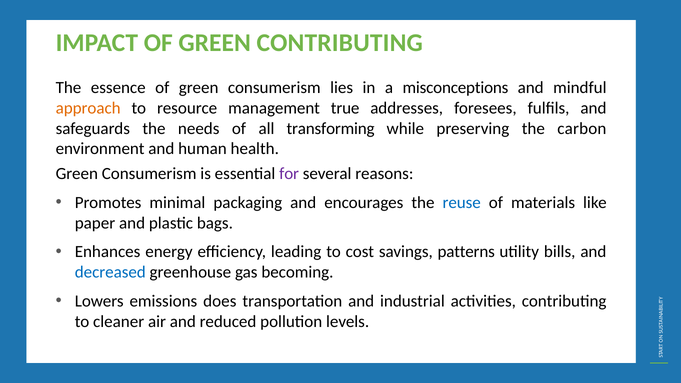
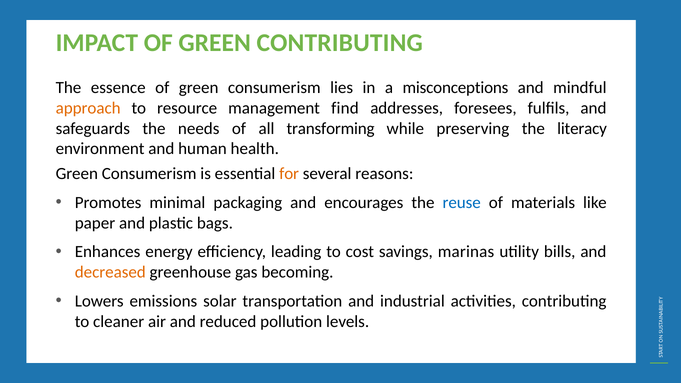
true: true -> find (345, 108)
carbon: carbon -> literacy (582, 128)
for colour: purple -> orange (289, 174)
patterns: patterns -> marinas (466, 252)
decreased colour: blue -> orange (110, 272)
does: does -> solar (220, 301)
